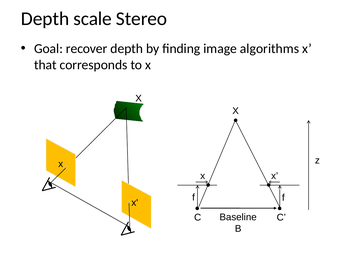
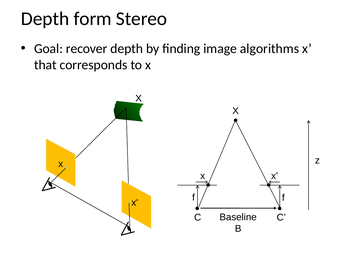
scale: scale -> form (93, 19)
